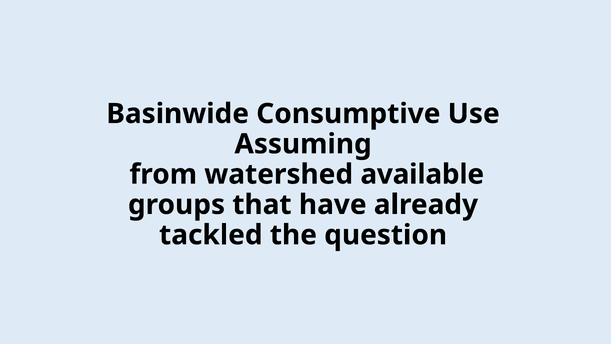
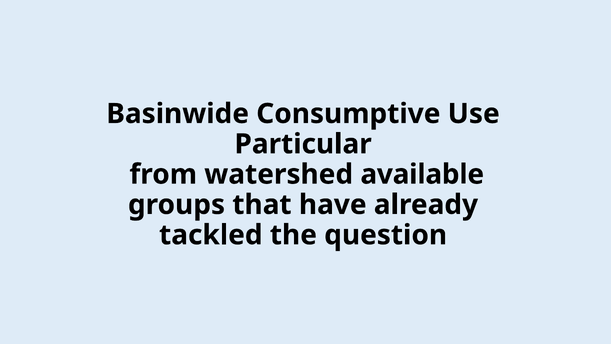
Assuming: Assuming -> Particular (303, 144)
